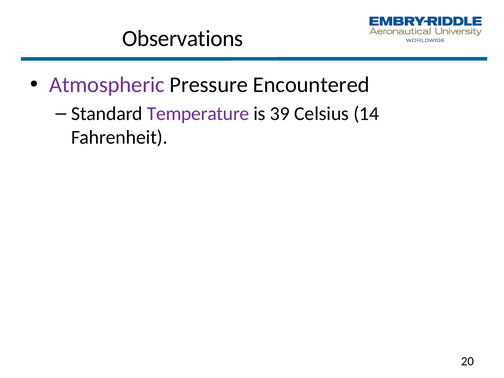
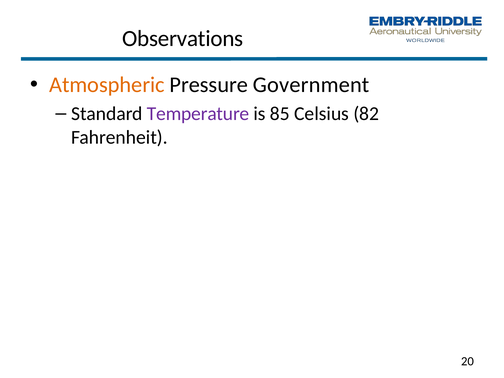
Atmospheric colour: purple -> orange (107, 85)
Encountered: Encountered -> Government (311, 85)
39: 39 -> 85 (280, 114)
14: 14 -> 82 (366, 114)
